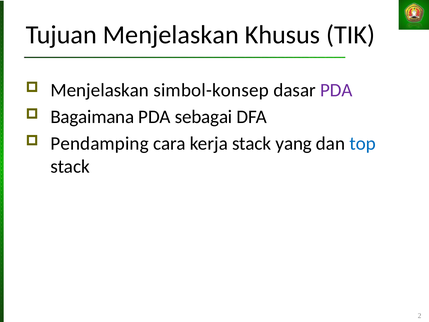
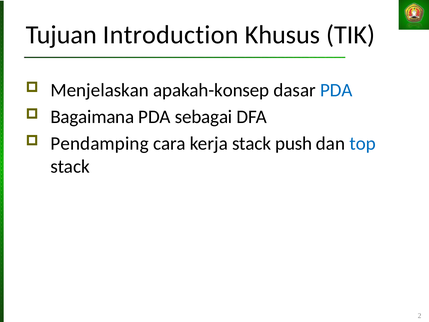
Tujuan Menjelaskan: Menjelaskan -> Introduction (171, 35)
simbol-konsep: simbol-konsep -> apakah-konsep (211, 90)
PDA colour: purple -> blue (336, 90)
yang: yang -> push (294, 143)
